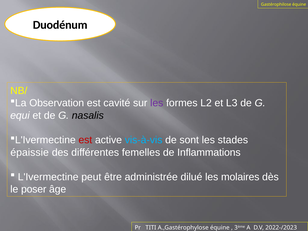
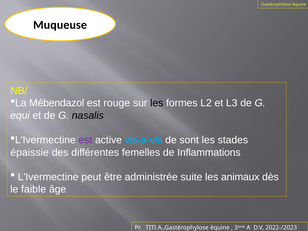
Duodénum: Duodénum -> Muqueuse (60, 25)
Observation: Observation -> Mébendazol (57, 103)
cavité: cavité -> rouge (117, 103)
les colour: purple -> black (157, 103)
est colour: red -> purple (85, 140)
dilué: dilué -> suite (191, 177)
molaires: molaires -> animaux (240, 177)
poser: poser -> faible (34, 189)
